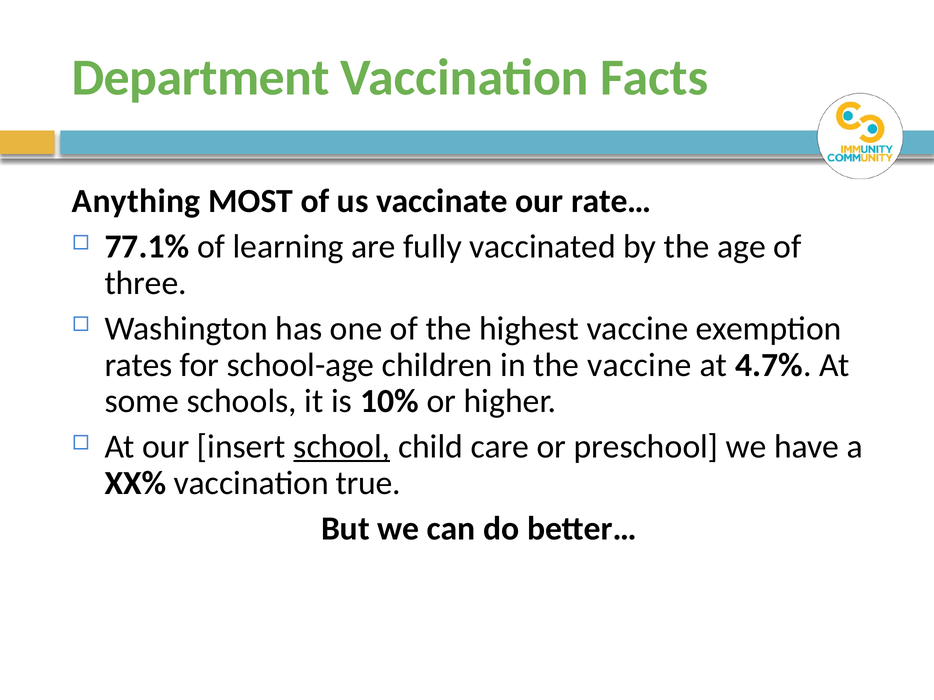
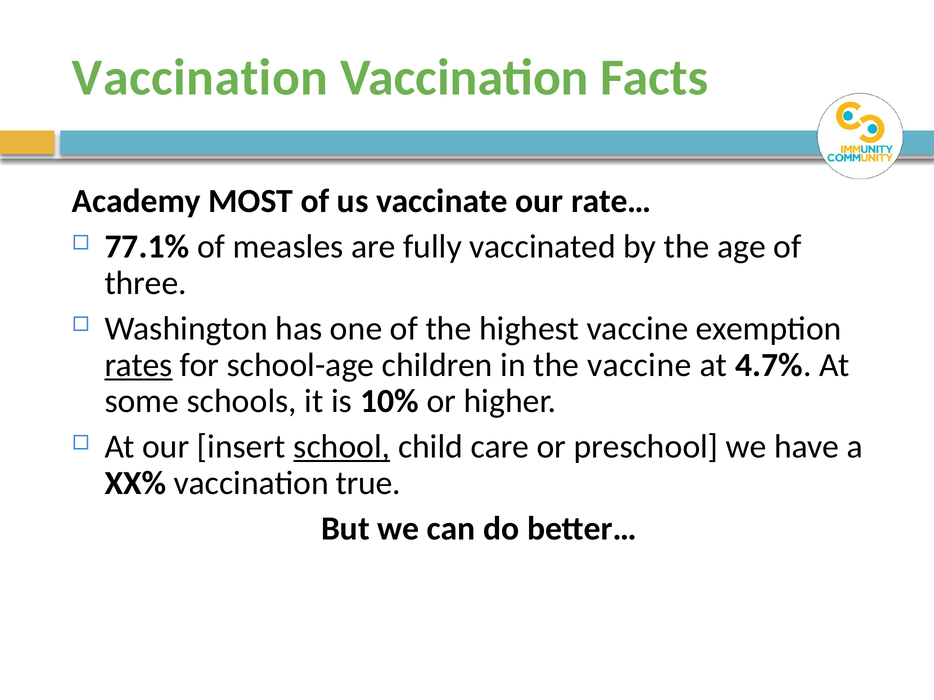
Department: Department -> Vaccination (200, 78)
Anything: Anything -> Academy (136, 201)
learning: learning -> measles (288, 247)
rates underline: none -> present (139, 365)
